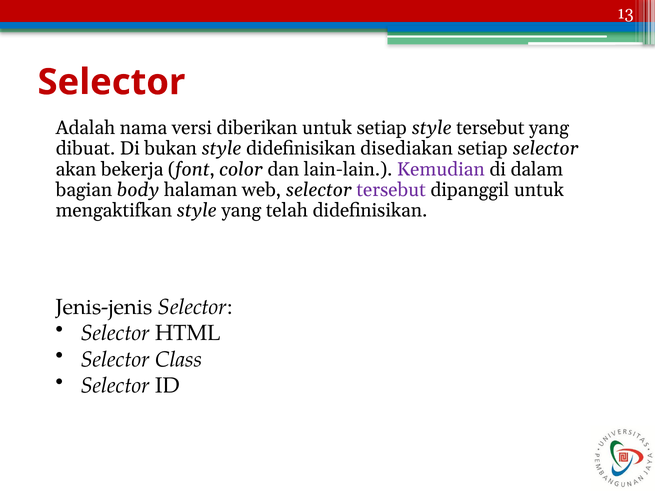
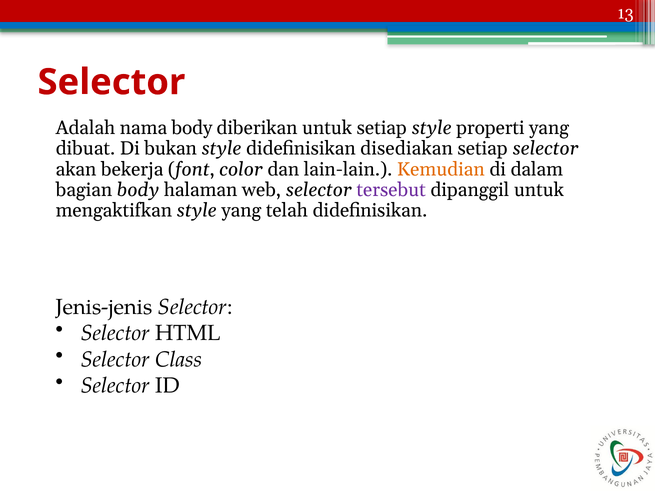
nama versi: versi -> body (192, 128)
style tersebut: tersebut -> properti (490, 128)
Kemudian colour: purple -> orange (441, 169)
